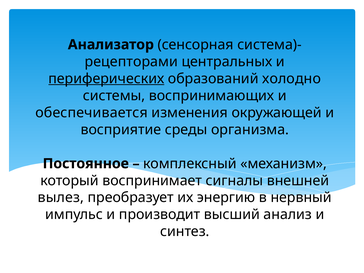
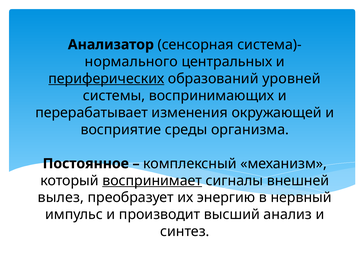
рецепторами: рецепторами -> нормального (131, 62)
холодно: холодно -> уровней (292, 79)
обеспечивается: обеспечивается -> перерабатывает (92, 113)
воспринимает underline: none -> present (152, 181)
